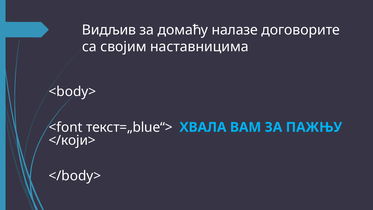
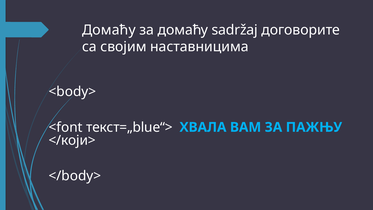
Видљив: Видљив -> Домаћу (109, 30)
налазе: налазе -> sadržaj (235, 30)
